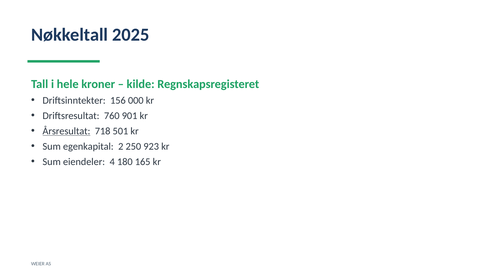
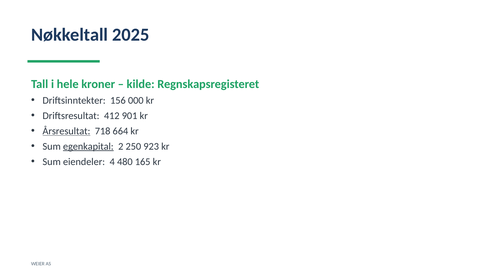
760: 760 -> 412 (112, 116)
501: 501 -> 664 (120, 131)
egenkapital underline: none -> present (88, 146)
180: 180 -> 480 (125, 162)
